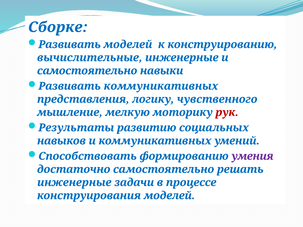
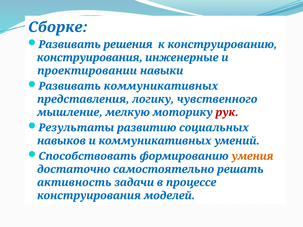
Развивать моделей: моделей -> решения (128, 45)
вычислительные: вычислительные -> конструирования (90, 58)
самостоятельно: самостоятельно -> проектировании (87, 71)
умения colour: purple -> orange (252, 156)
инженерные: инженерные -> активность (74, 183)
